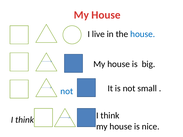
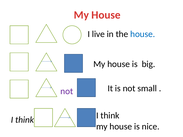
not colour: blue -> purple (67, 91)
